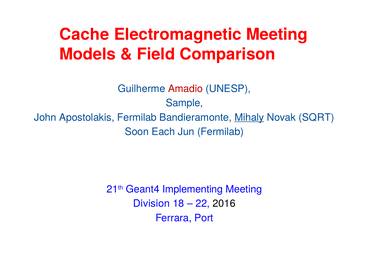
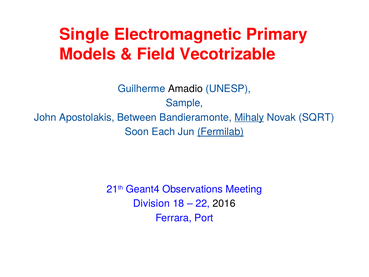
Cache: Cache -> Single (84, 34)
Electromagnetic Meeting: Meeting -> Primary (277, 34)
Comparison: Comparison -> Vecotrizable (228, 54)
Amadio colour: red -> black (185, 89)
Apostolakis Fermilab: Fermilab -> Between (137, 117)
Fermilab underline: none -> present (221, 132)
Implementing: Implementing -> Observations (193, 189)
